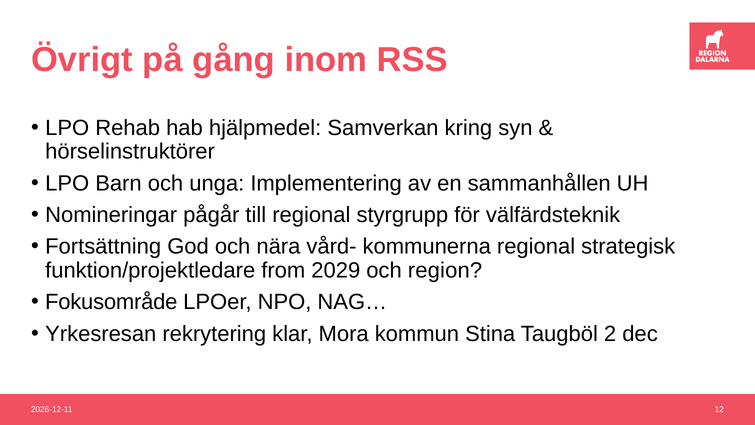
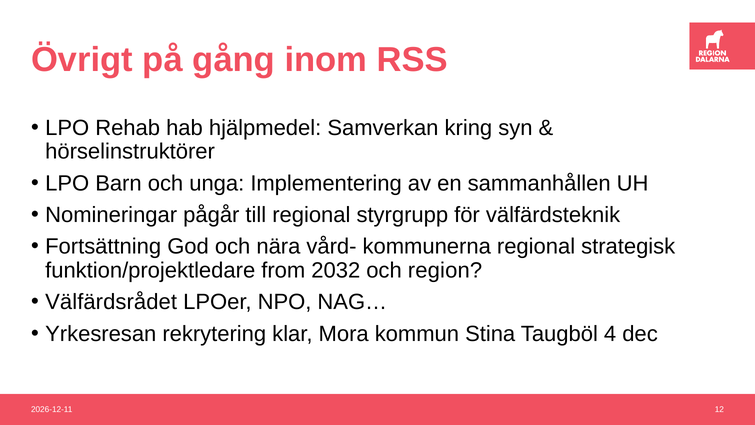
2029: 2029 -> 2032 (336, 270)
Fokusområde: Fokusområde -> Välfärdsrådet (111, 302)
2: 2 -> 4 (610, 334)
